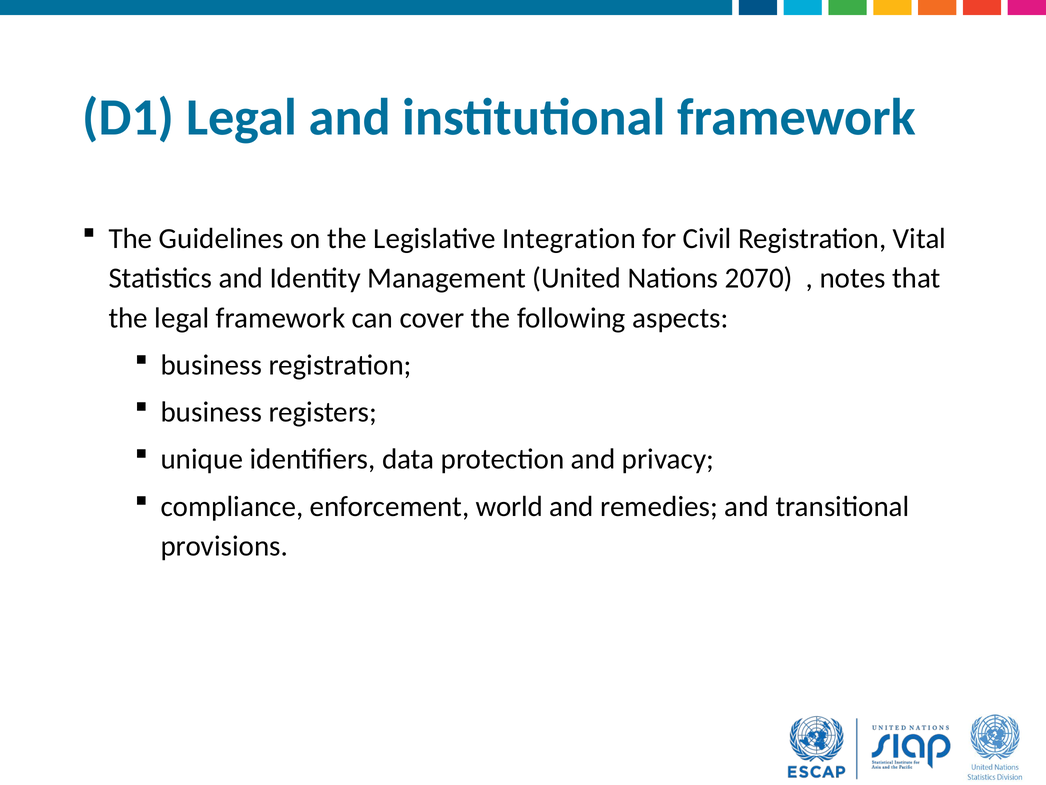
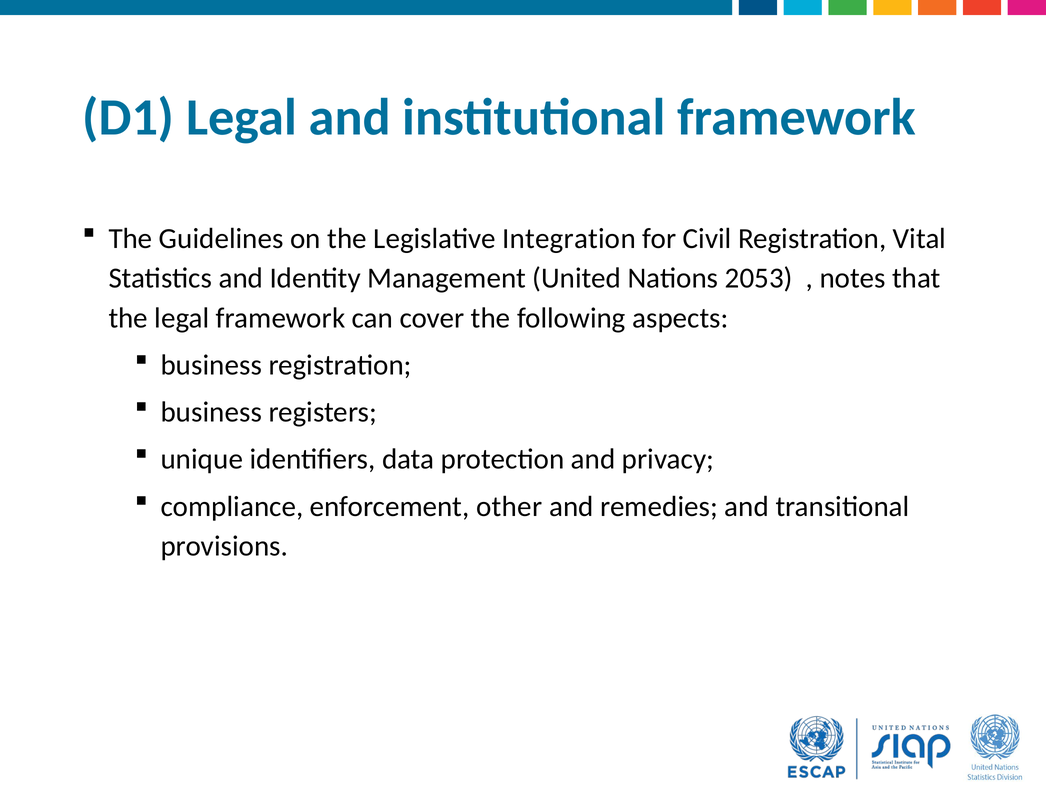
2070: 2070 -> 2053 (759, 278)
world: world -> other (509, 506)
